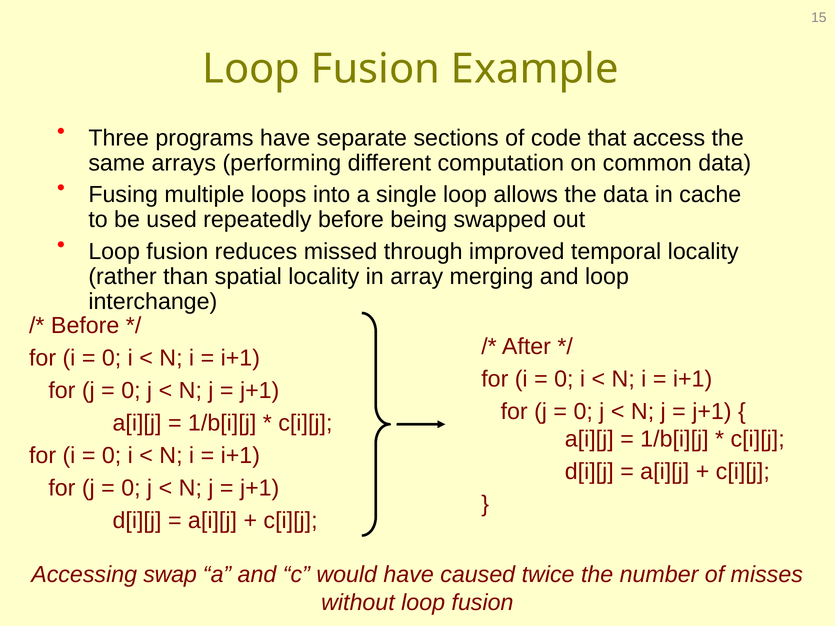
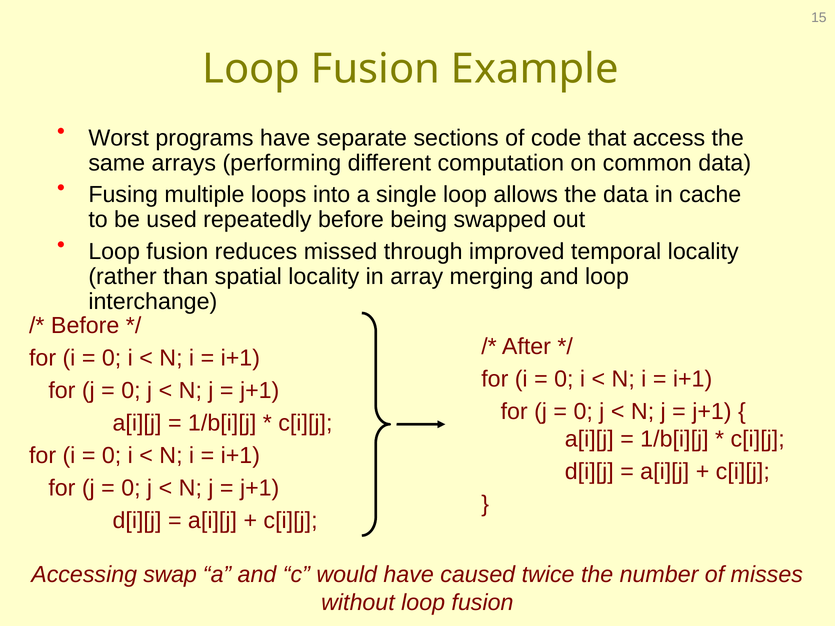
Three: Three -> Worst (119, 138)
